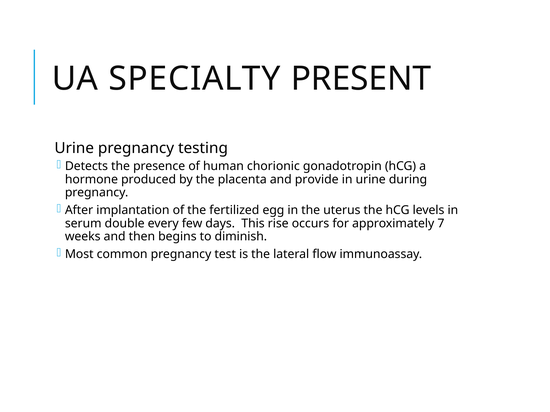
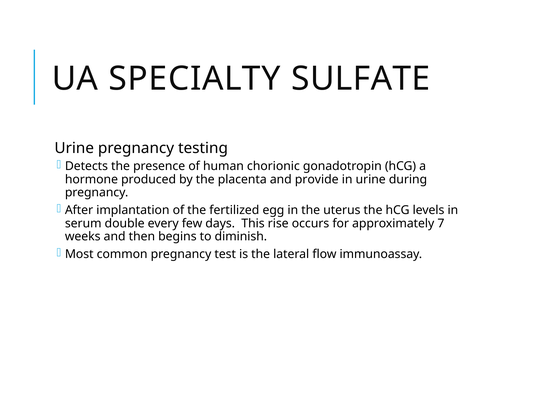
PRESENT: PRESENT -> SULFATE (361, 79)
